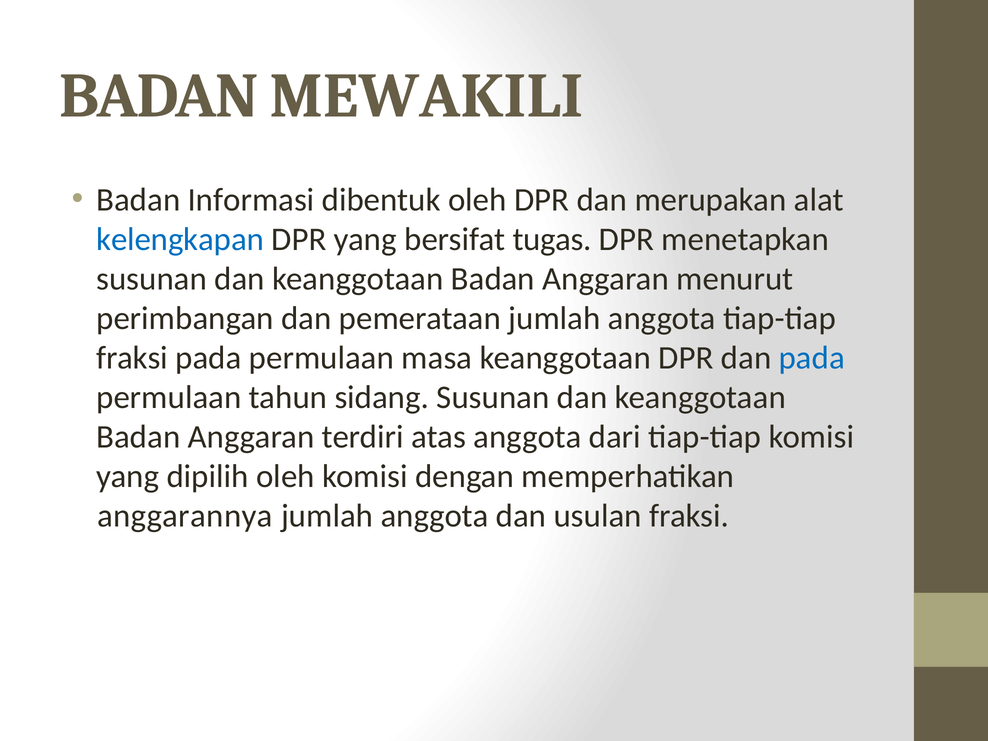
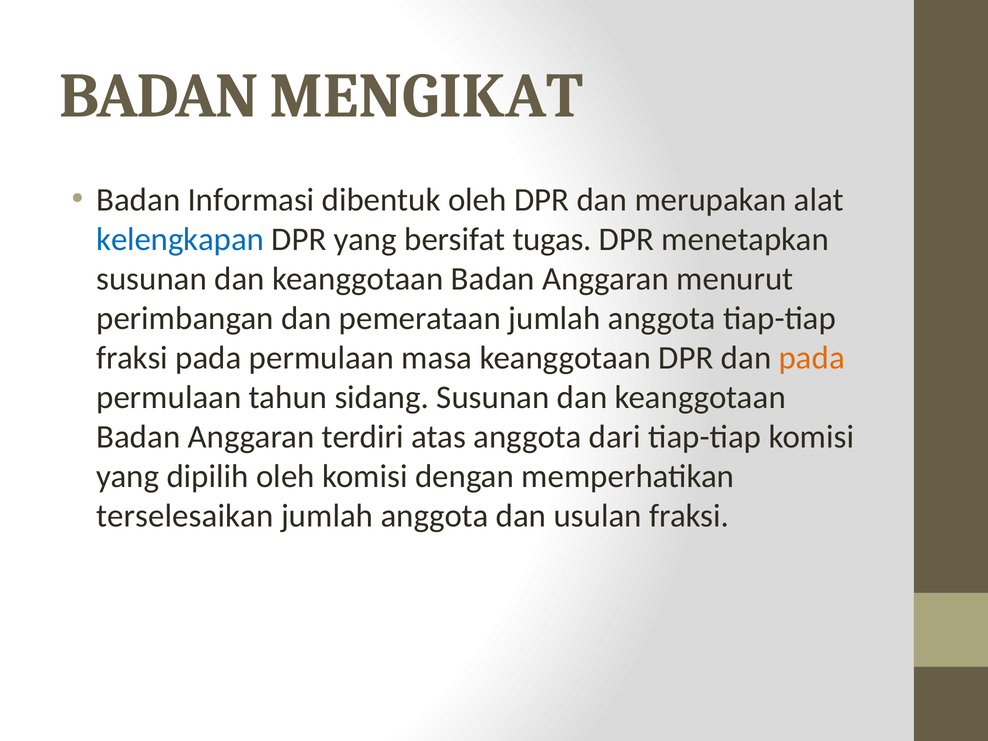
MEWAKILI: MEWAKILI -> MENGIKAT (427, 96)
pada colour: blue -> orange (812, 358)
anggarannya: anggarannya -> terselesaikan (185, 516)
